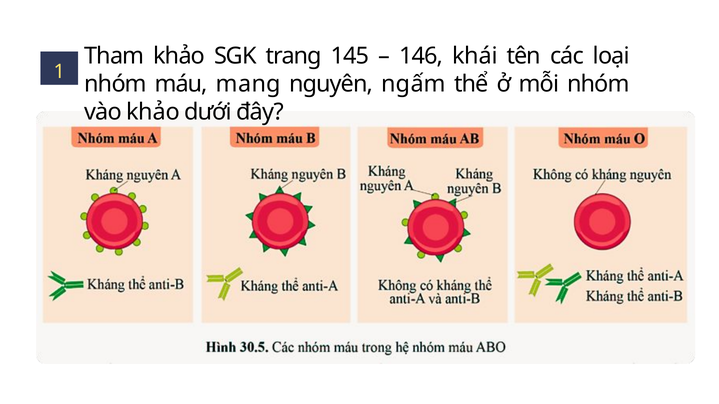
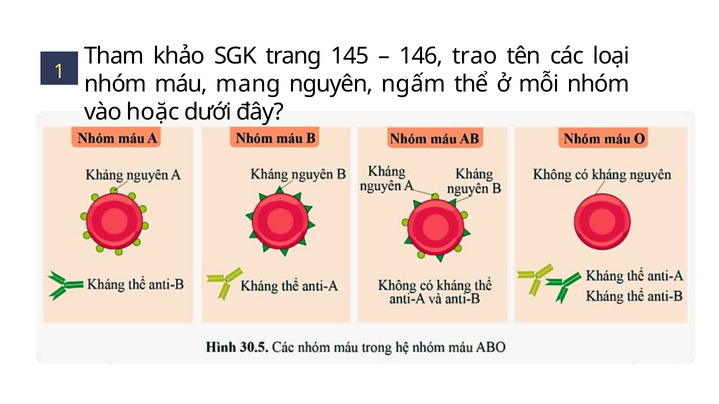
khái: khái -> trao (475, 56)
vào khảo: khảo -> hoặc (153, 112)
